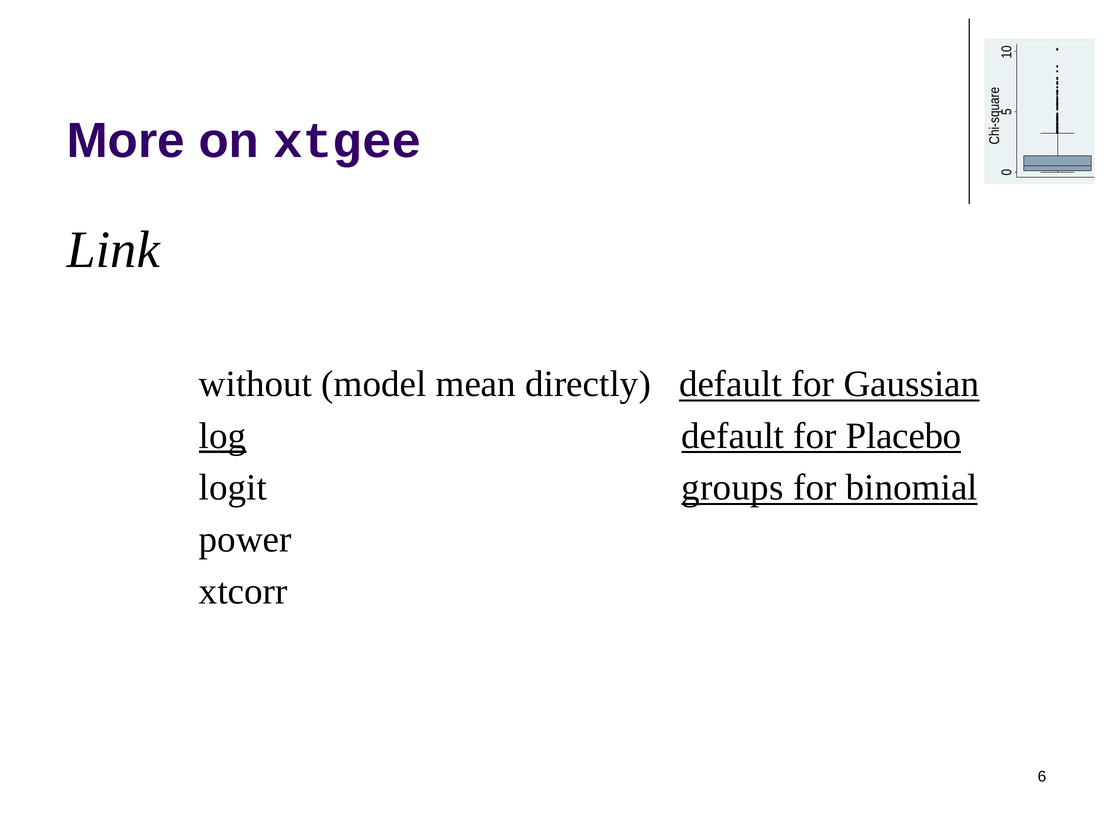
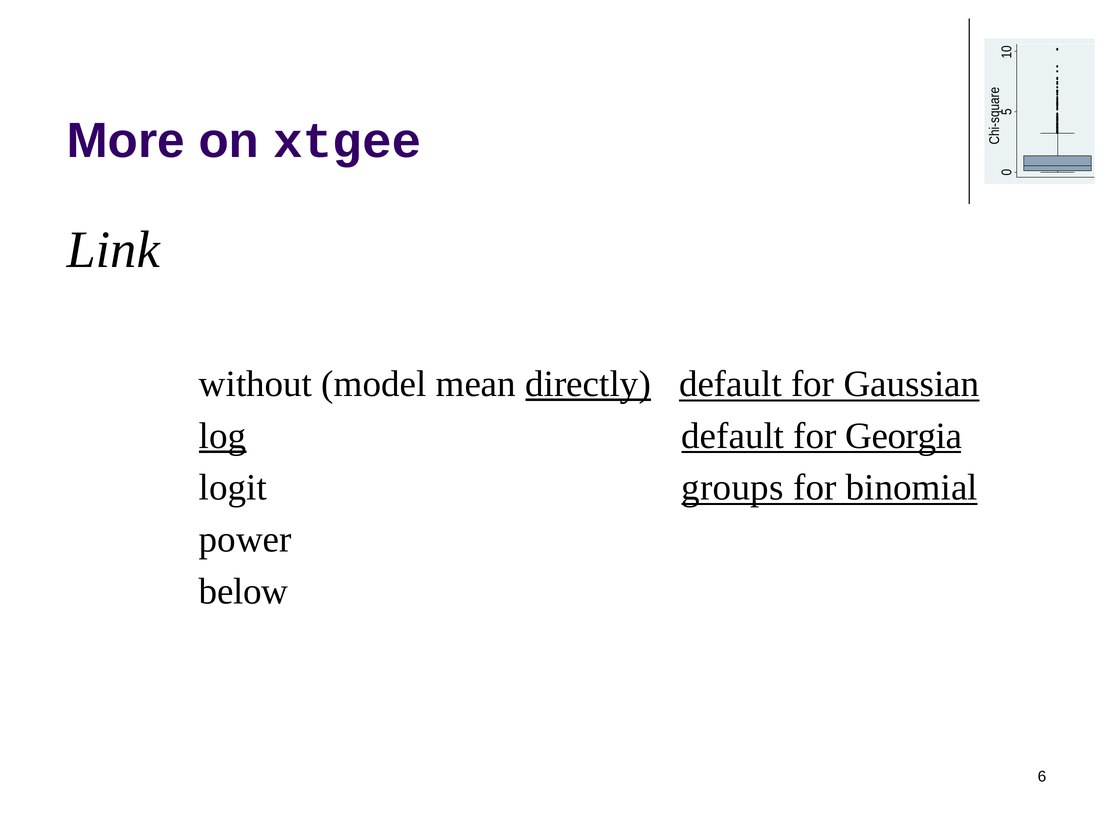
directly underline: none -> present (588, 384)
Placebo: Placebo -> Georgia (904, 436)
xtcorr: xtcorr -> below (243, 591)
